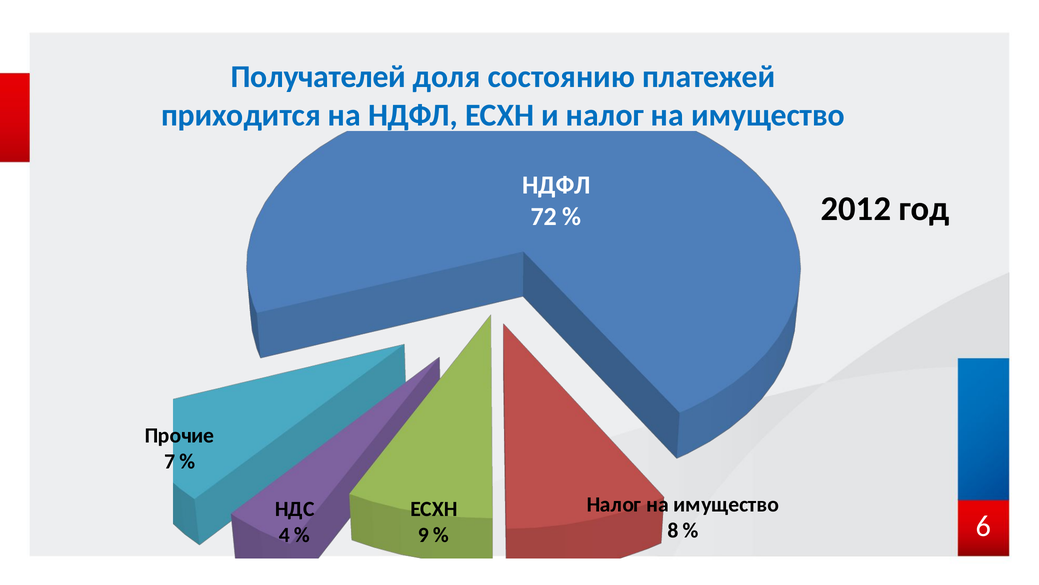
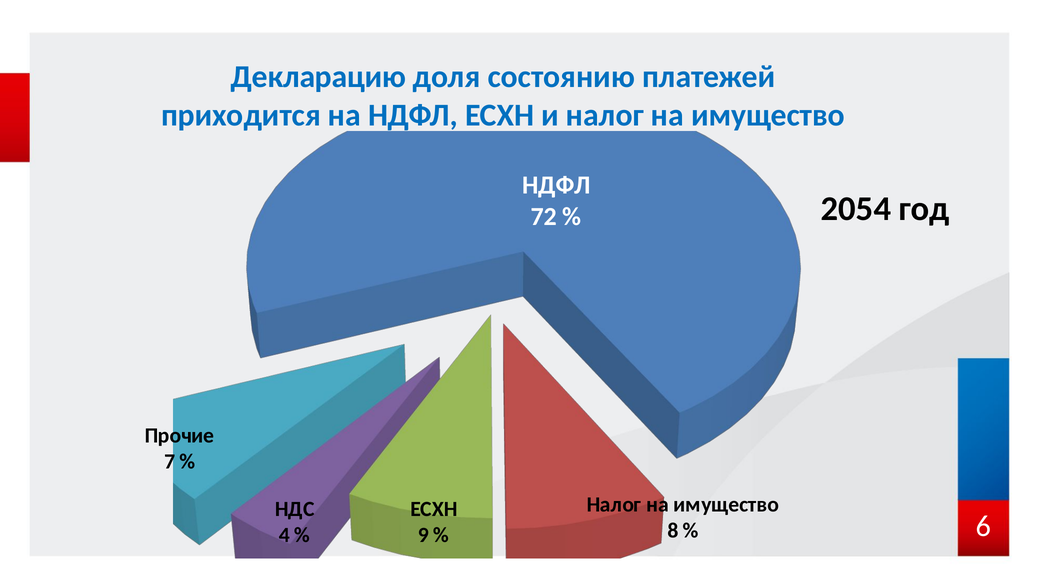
Получателей: Получателей -> Декларацию (318, 77)
2012: 2012 -> 2054 (856, 209)
